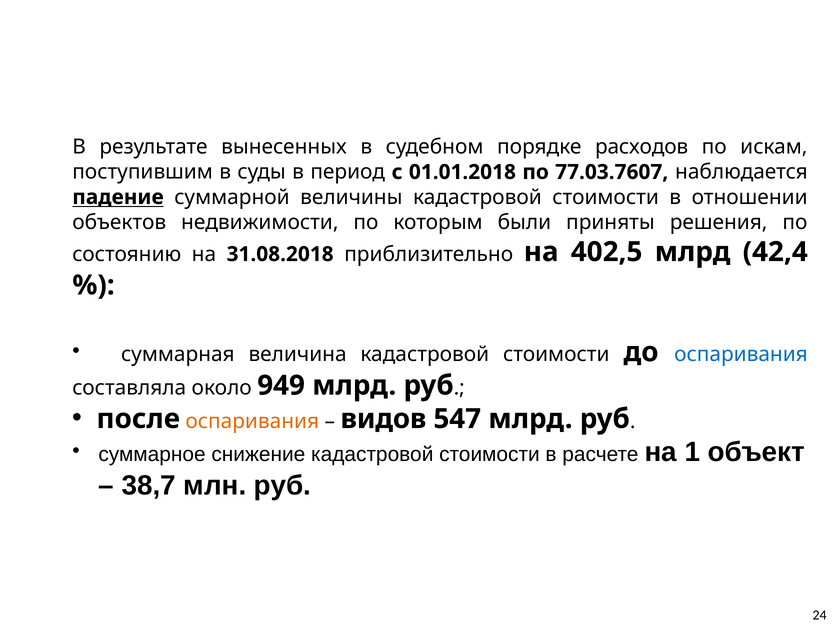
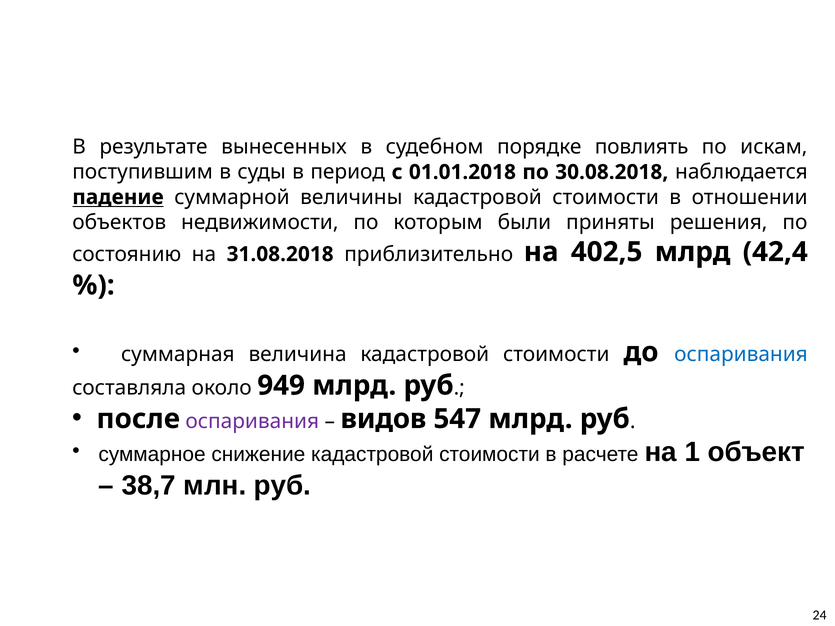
расходов: расходов -> повлиять (642, 147)
77.03.7607: 77.03.7607 -> 30.08.2018 (612, 172)
оспаривания colour: orange -> purple (252, 421)
